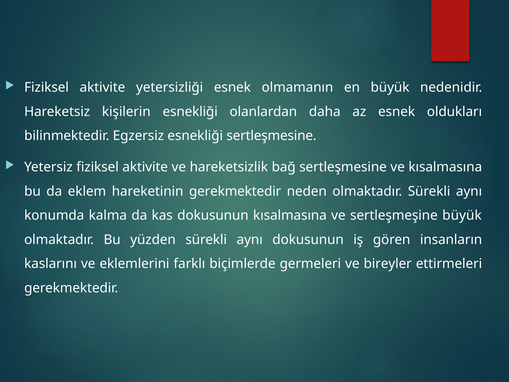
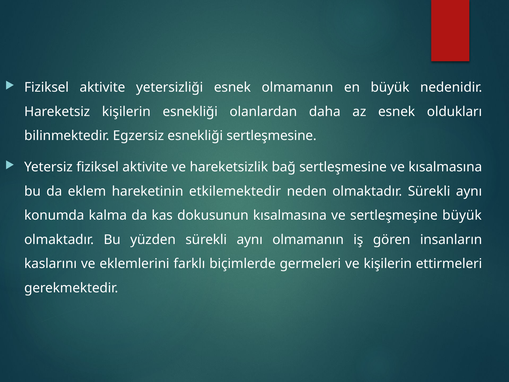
hareketinin gerekmektedir: gerekmektedir -> etkilemektedir (235, 191)
aynı dokusunun: dokusunun -> olmamanın (308, 240)
ve bireyler: bireyler -> kişilerin (388, 264)
